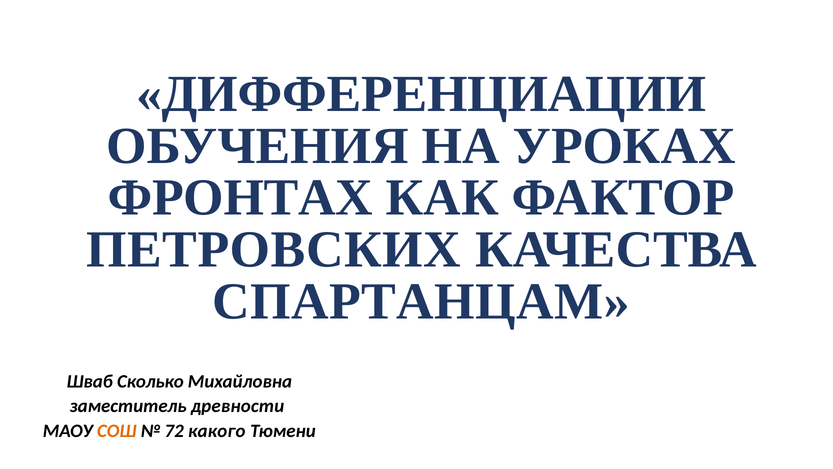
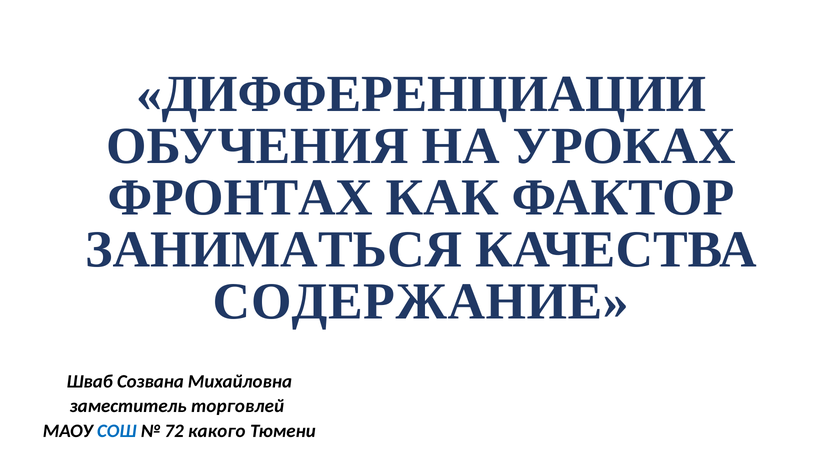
ПЕТРОВСКИХ: ПЕТРОВСКИХ -> ЗАНИМАТЬСЯ (274, 249)
СПАРТАНЦАМ: СПАРТАНЦАМ -> СОДЕРЖАНИЕ (421, 301)
Сколько: Сколько -> Созвана (150, 381)
древности: древности -> торговлей (238, 406)
СОШ colour: orange -> blue (117, 431)
